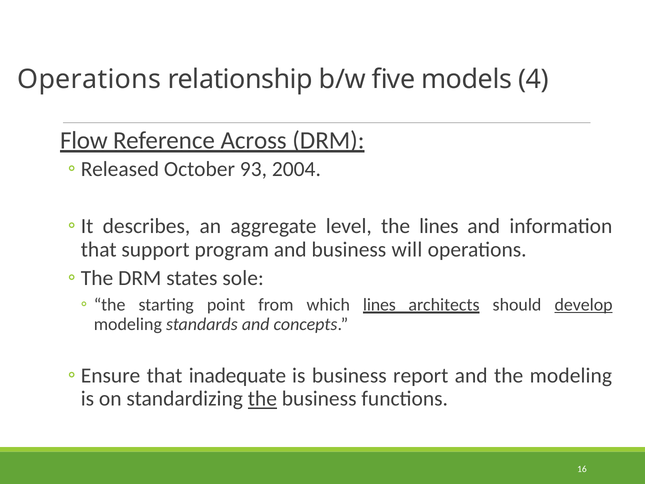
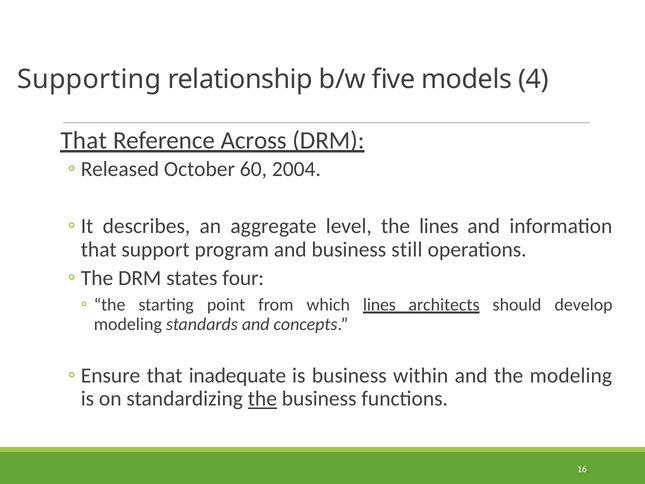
Operations: Operations -> Supporting (89, 79)
Flow: Flow -> That (84, 140)
93: 93 -> 60 (253, 169)
will: will -> still (407, 249)
sole: sole -> four (243, 278)
develop underline: present -> none (584, 305)
report: report -> within (421, 375)
